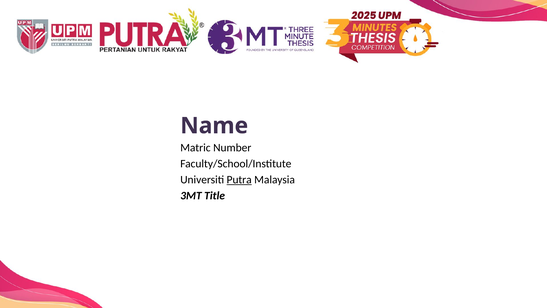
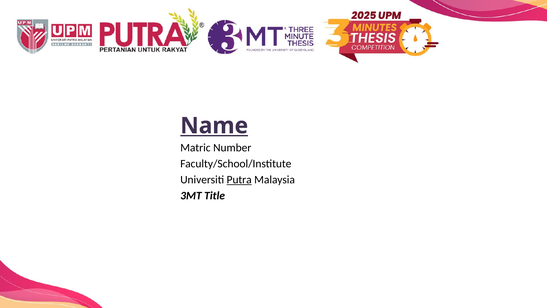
Name underline: none -> present (214, 126)
